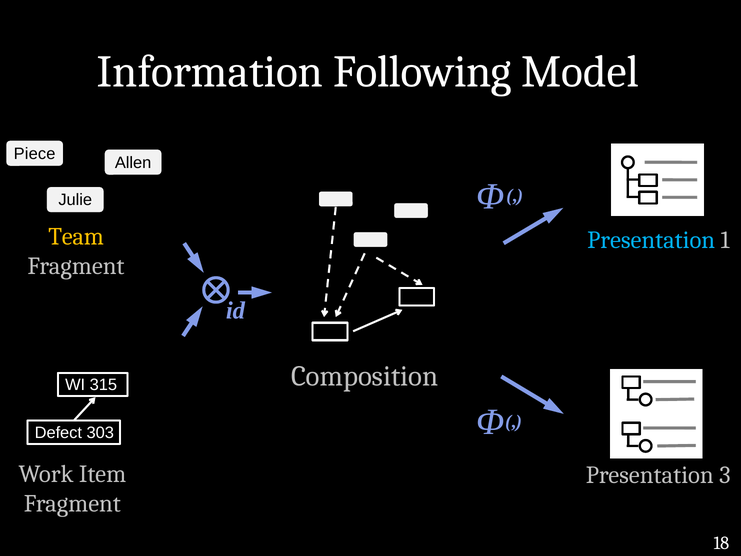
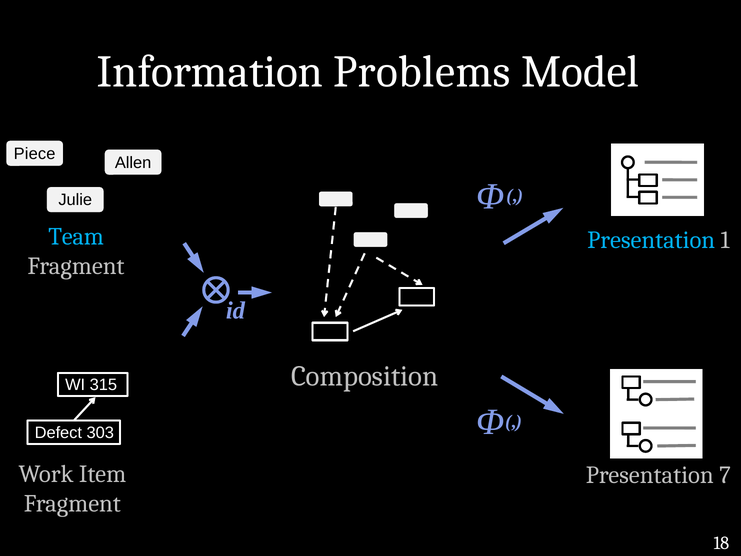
Following: Following -> Problems (422, 72)
Team colour: yellow -> light blue (76, 237)
3: 3 -> 7 (725, 475)
